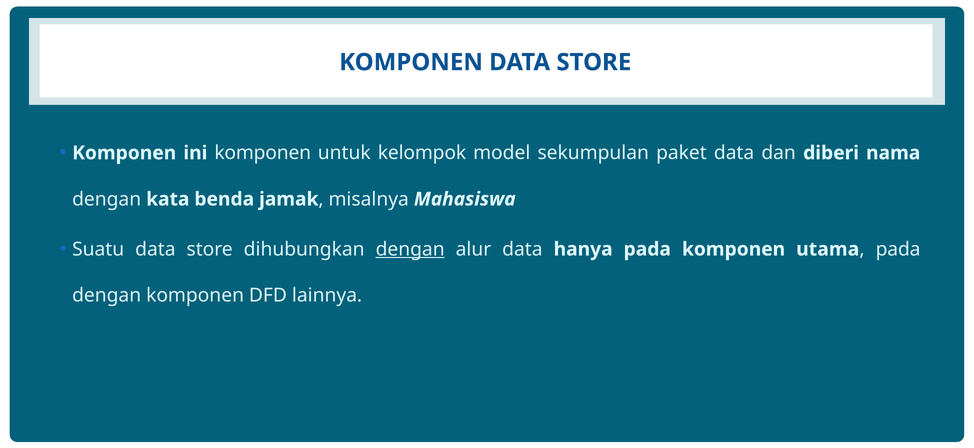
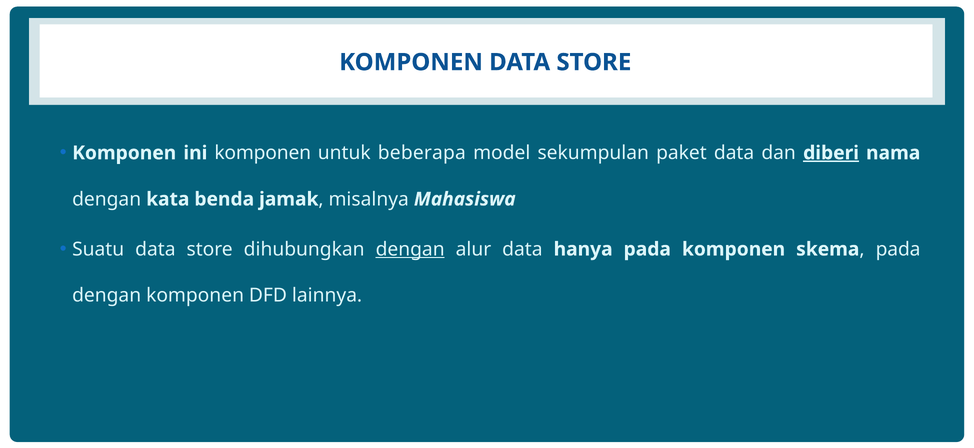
kelompok: kelompok -> beberapa (422, 153)
diberi underline: none -> present (831, 153)
utama: utama -> skema (828, 249)
